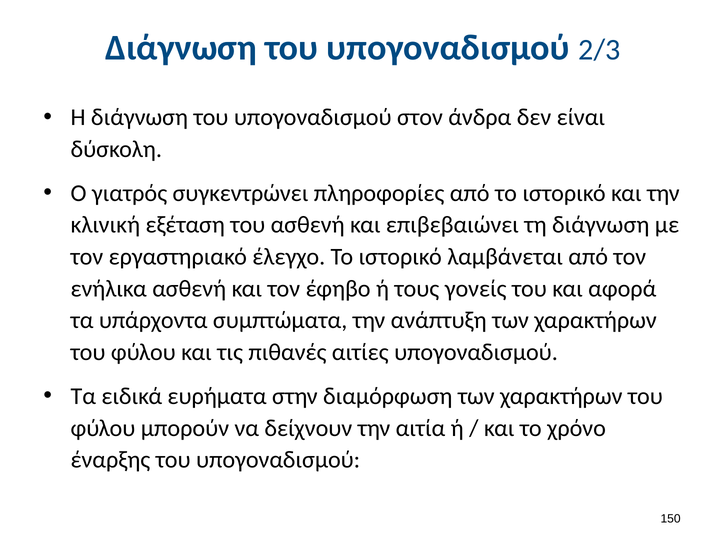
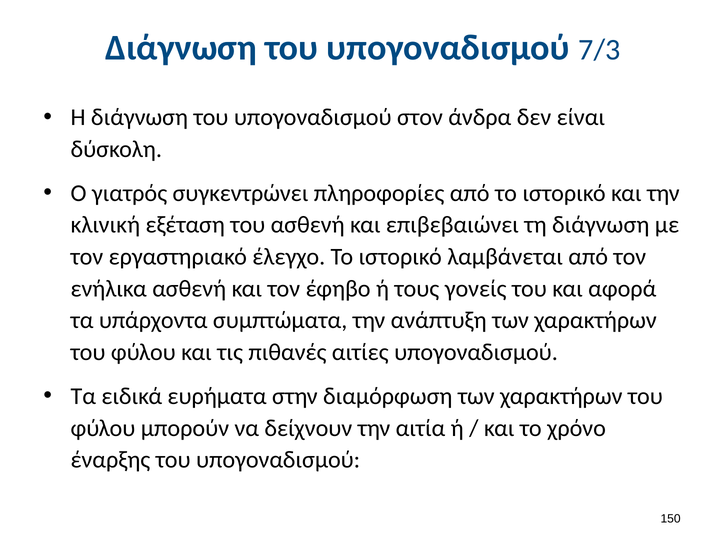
2/3: 2/3 -> 7/3 (599, 50)
